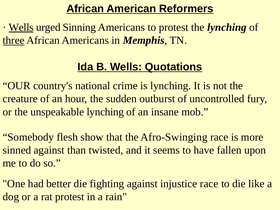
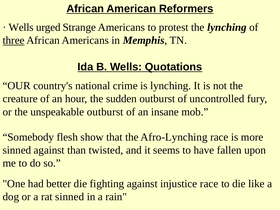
Wells underline: present -> none (21, 27)
Sinning: Sinning -> Strange (79, 27)
unspeakable lynching: lynching -> outburst (105, 112)
Afro-Swinging: Afro-Swinging -> Afro-Lynching (174, 137)
rat protest: protest -> sinned (70, 197)
